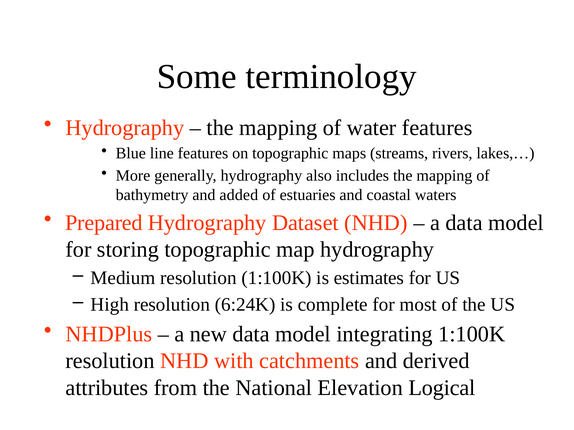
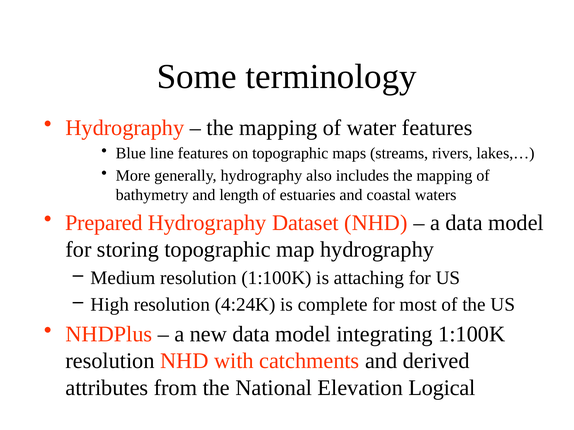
added: added -> length (239, 195)
estimates: estimates -> attaching (369, 278)
6:24K: 6:24K -> 4:24K (245, 305)
